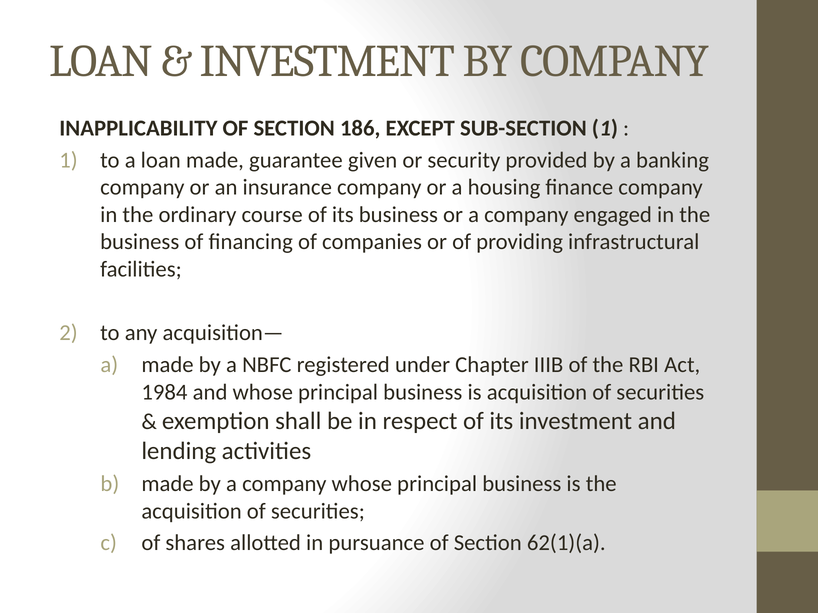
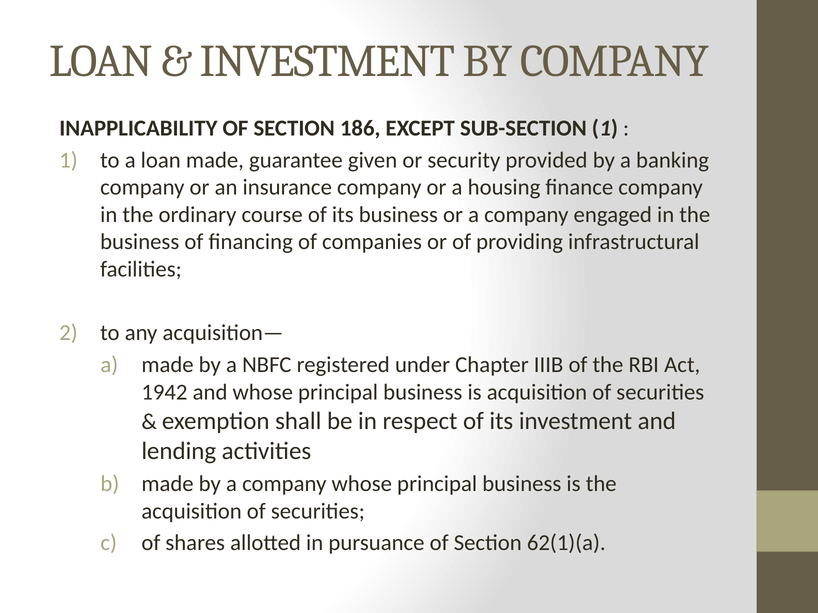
1984: 1984 -> 1942 (164, 393)
